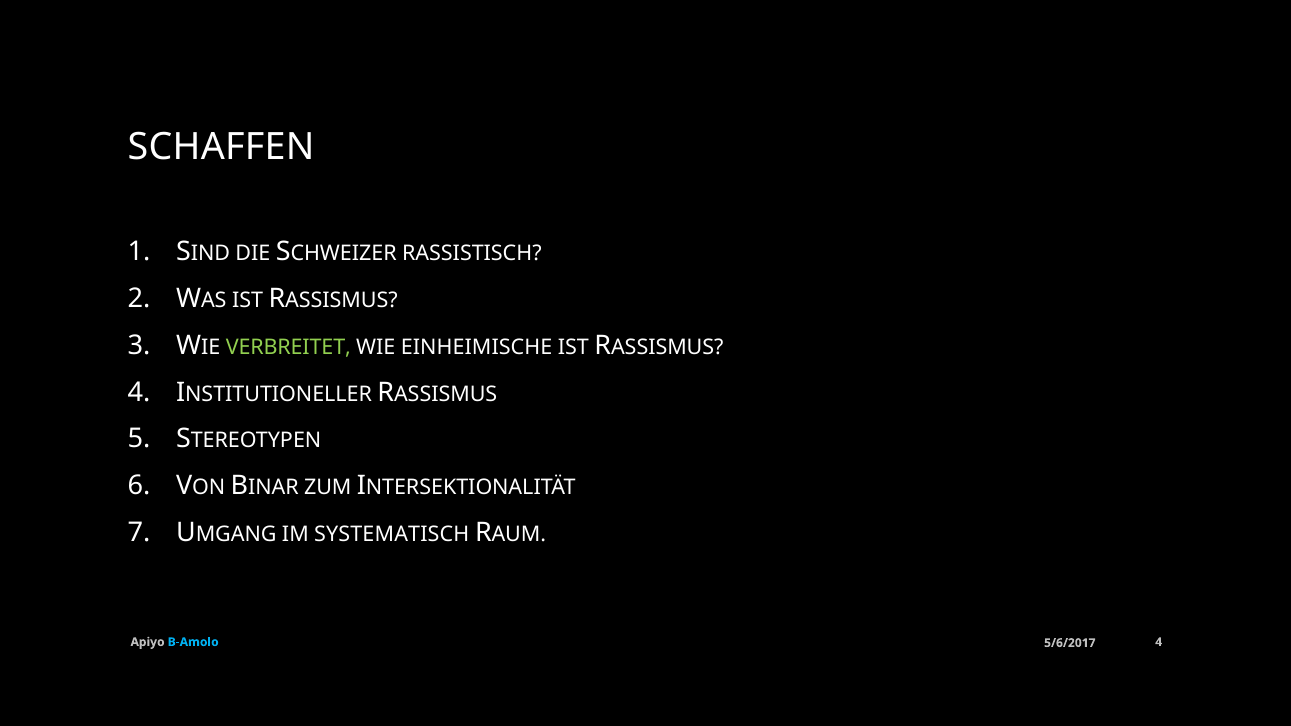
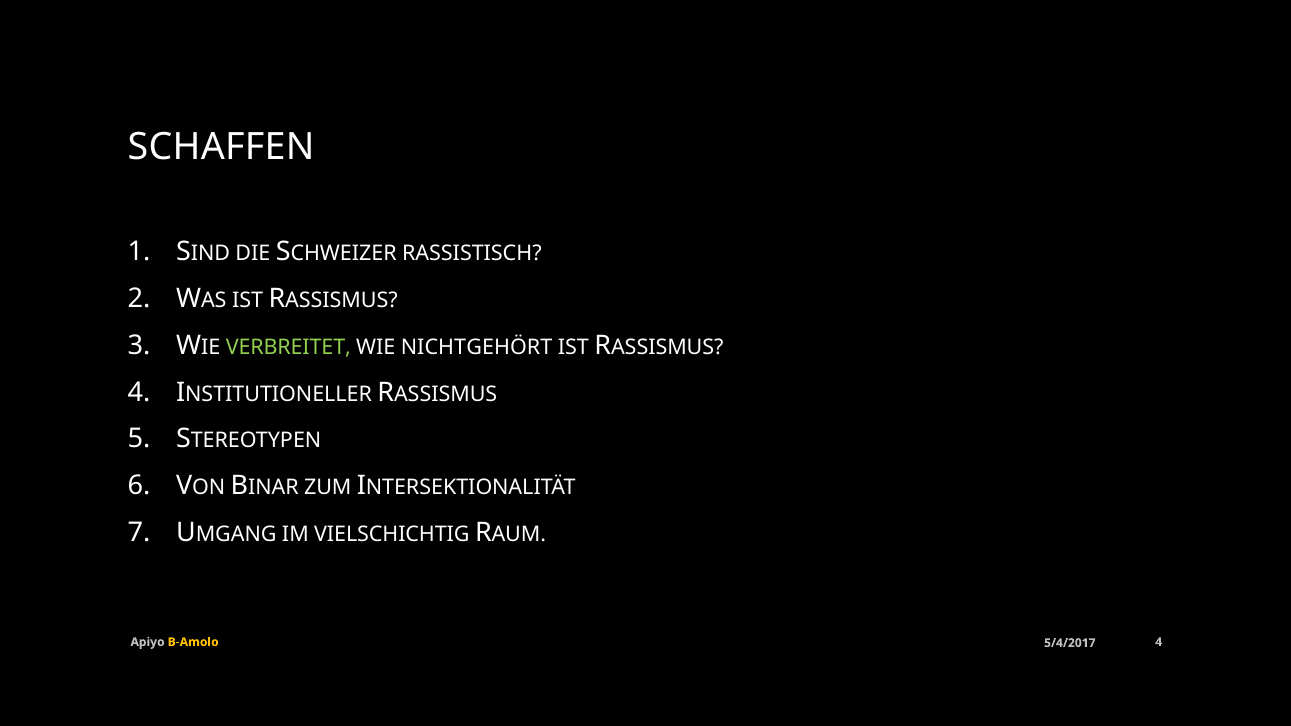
EINHEIMISCHE: EINHEIMISCHE -> NICHTGEHÖRT (477, 347)
SYSTEMATISCH: SYSTEMATISCH -> VIELSCHICHTIG (392, 534)
B-Amolo colour: light blue -> yellow (193, 642)
5/6/2017: 5/6/2017 -> 5/4/2017 (1070, 643)
